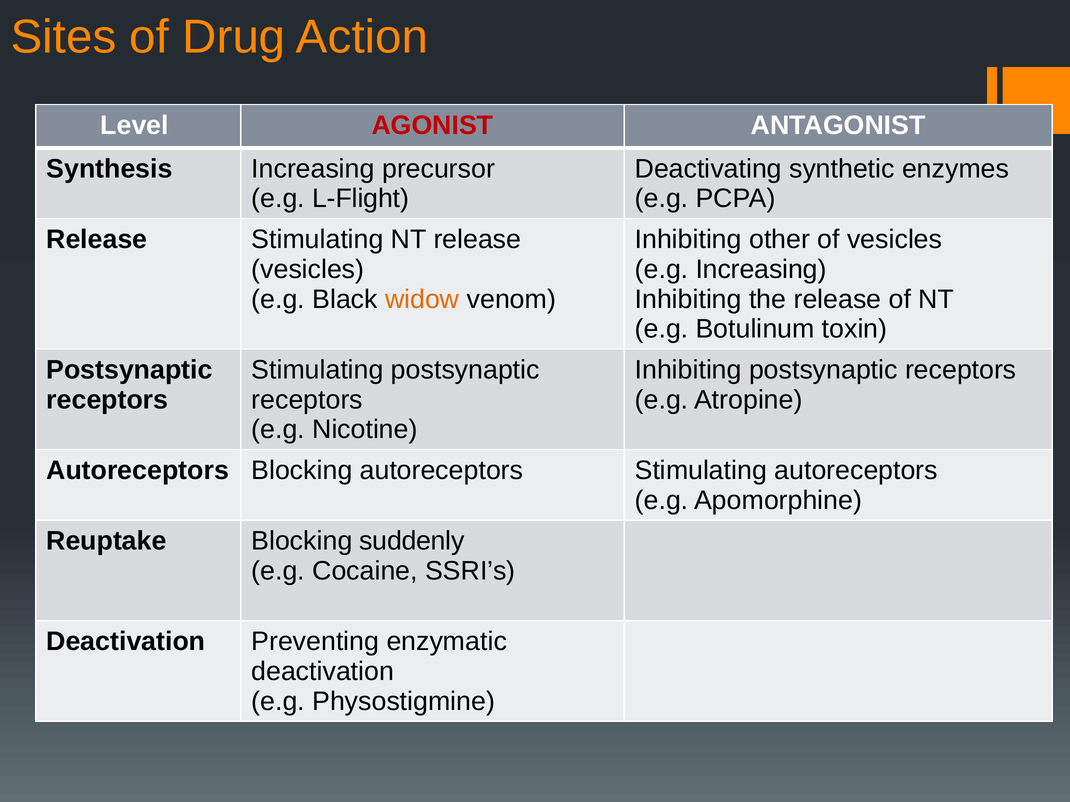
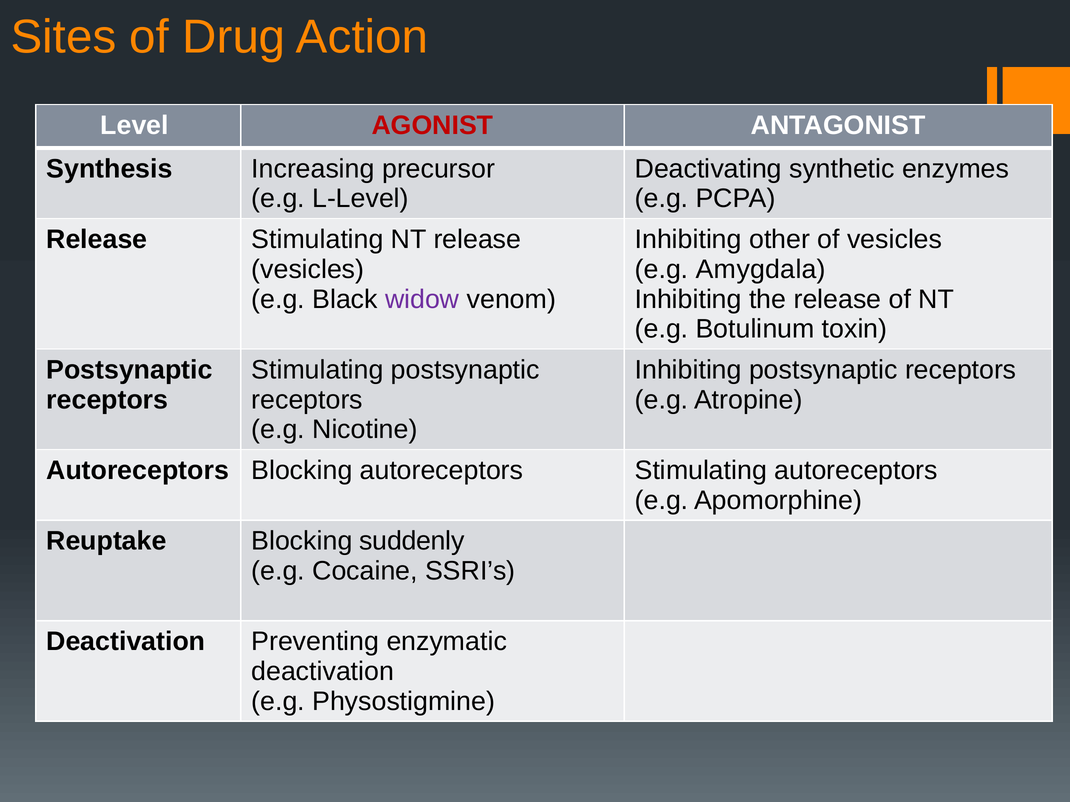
L-Flight: L-Flight -> L-Level (360, 199)
e.g Increasing: Increasing -> Amygdala (761, 269)
widow colour: orange -> purple (422, 299)
